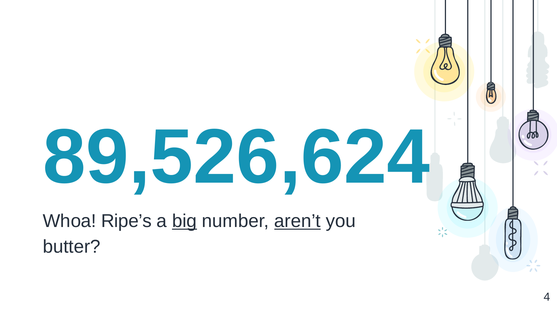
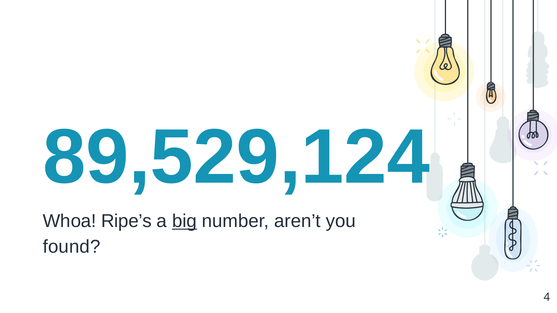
89,526,624: 89,526,624 -> 89,529,124 (236, 157)
aren’t underline: present -> none (297, 221)
butter: butter -> found (72, 247)
